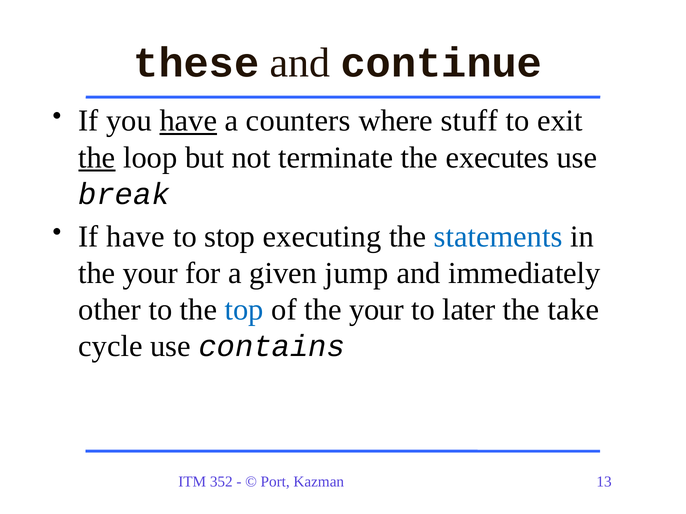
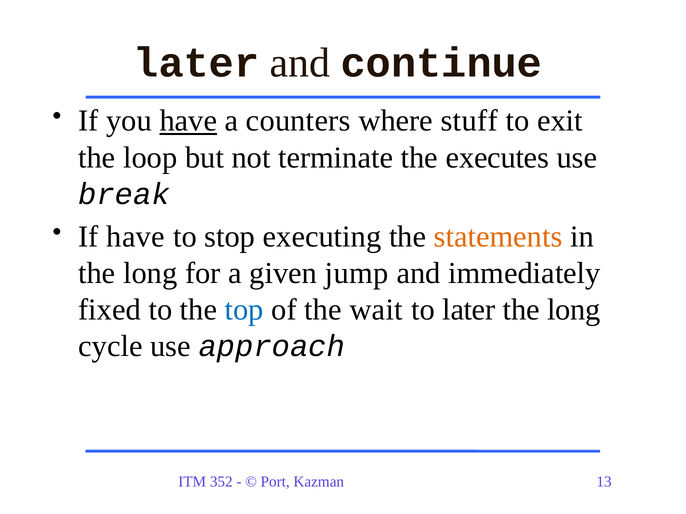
these: these -> later (196, 63)
the underline: present -> none (97, 158)
statements colour: blue -> orange (498, 237)
your: your -> long (150, 274)
other: other -> fixed (110, 310)
of the your: your -> wait (376, 310)
take: take -> long (574, 310)
contains: contains -> approach (272, 347)
